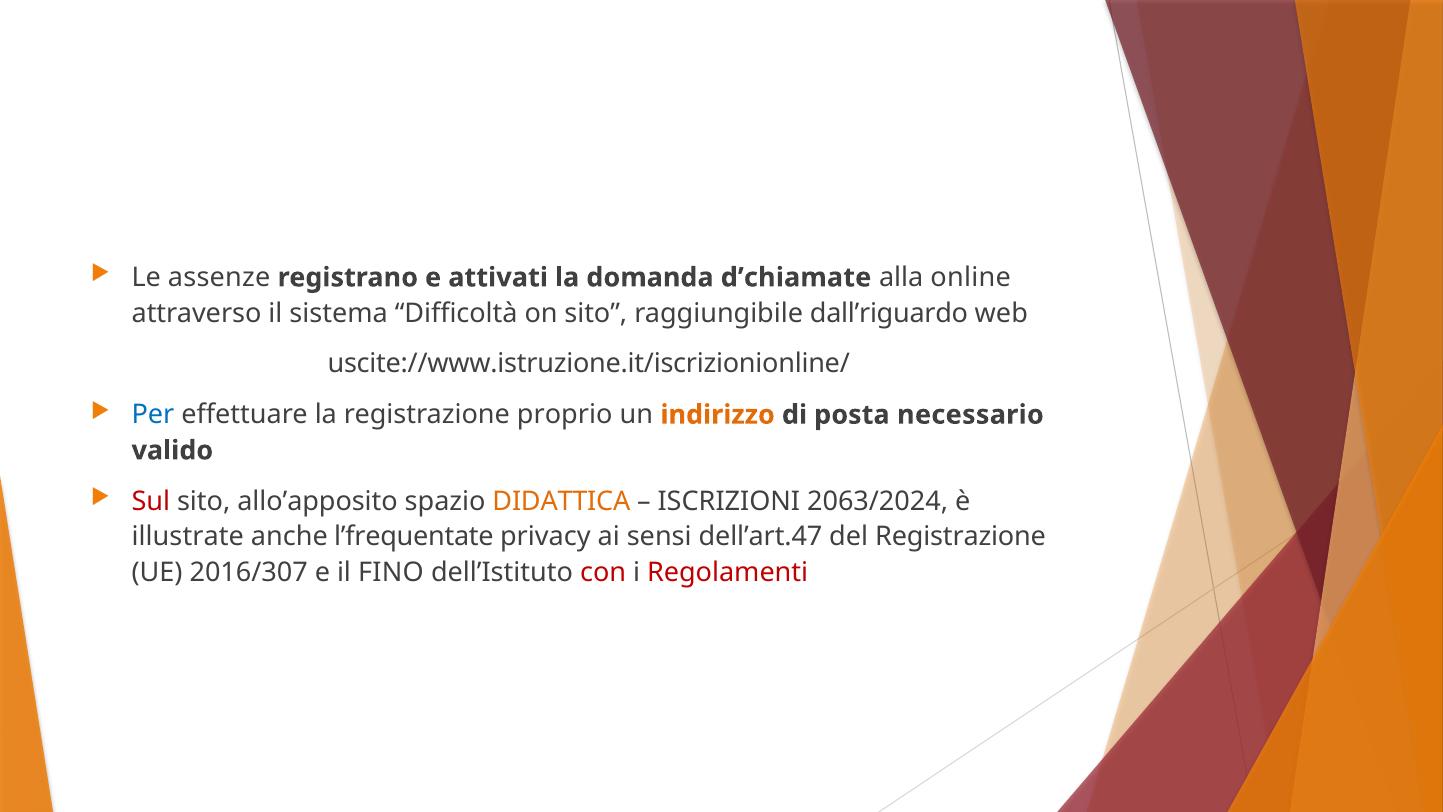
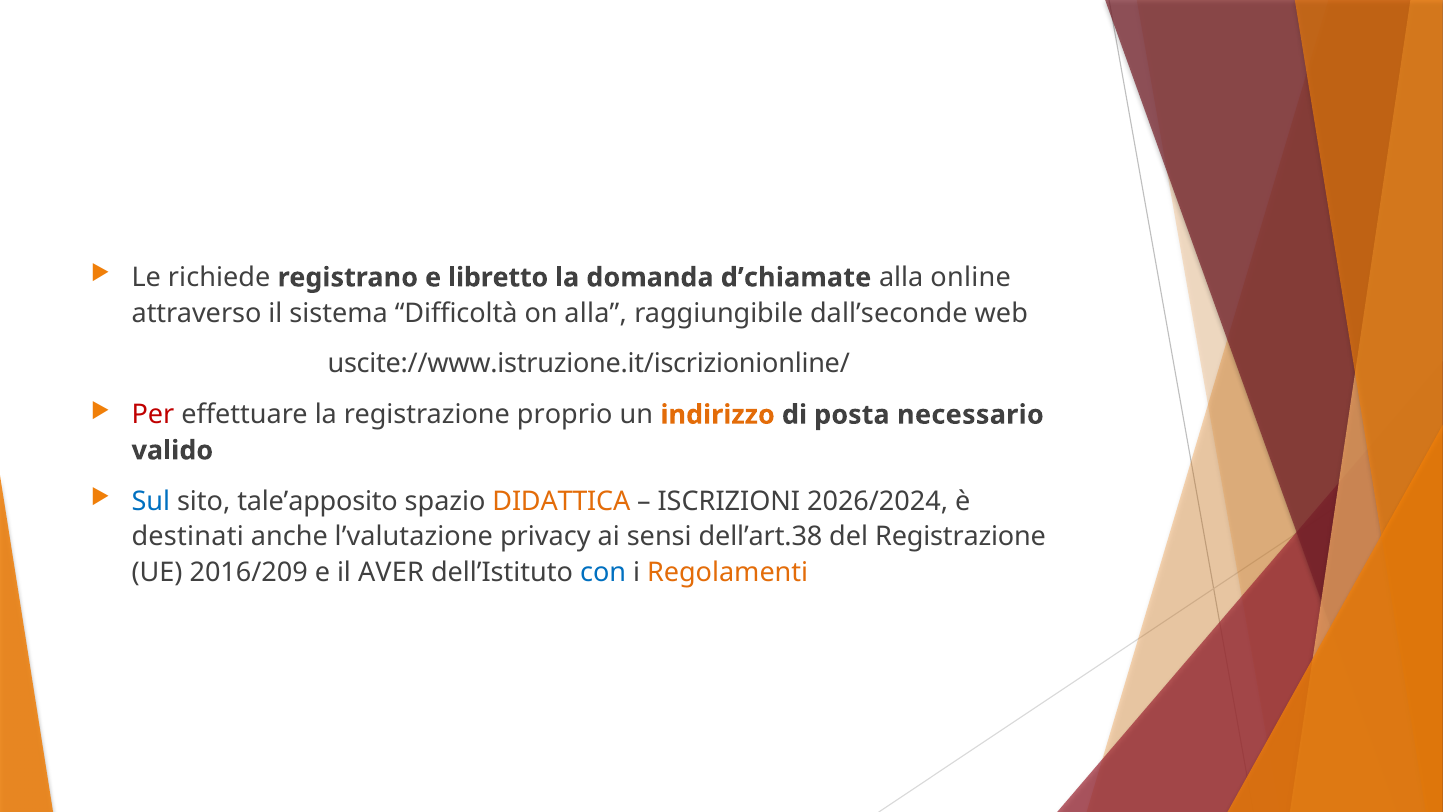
assenze: assenze -> richiede (219, 277)
attivati: attivati -> libretto (498, 277)
on sito: sito -> alla (596, 313)
dall’riguardo: dall’riguardo -> dall’seconde (889, 313)
Per colour: blue -> red (153, 415)
Sul colour: red -> blue (151, 501)
allo’apposito: allo’apposito -> tale’apposito (318, 501)
2063/2024: 2063/2024 -> 2026/2024 (878, 501)
illustrate: illustrate -> destinati (188, 537)
l’frequentate: l’frequentate -> l’valutazione (414, 537)
dell’art.47: dell’art.47 -> dell’art.38 (761, 537)
2016/307: 2016/307 -> 2016/209 (249, 572)
FINO: FINO -> AVER (391, 572)
con colour: red -> blue (603, 572)
Regolamenti colour: red -> orange (728, 572)
